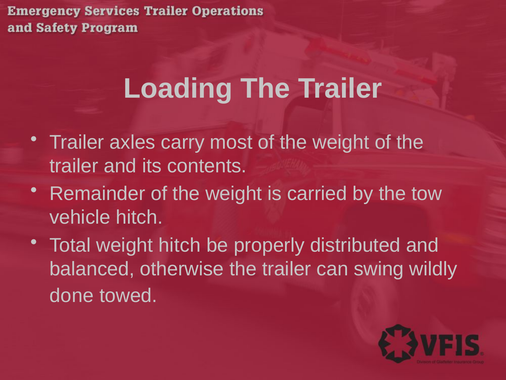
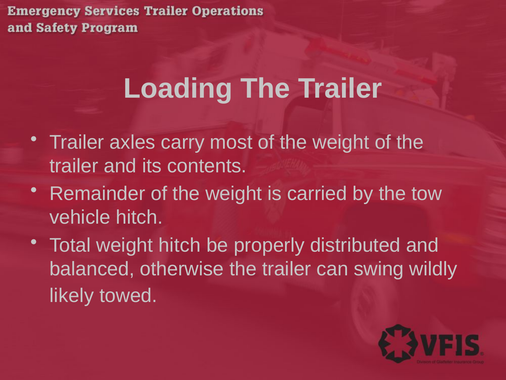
done: done -> likely (72, 295)
